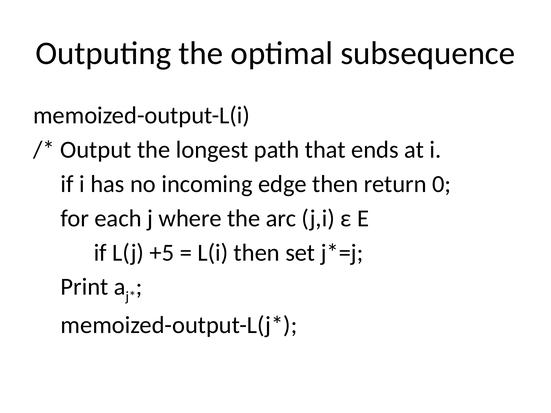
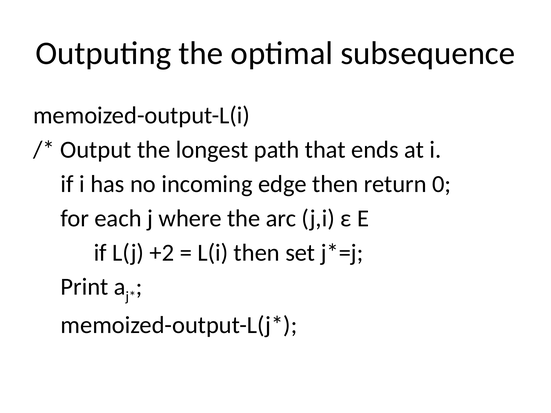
+5: +5 -> +2 (162, 253)
